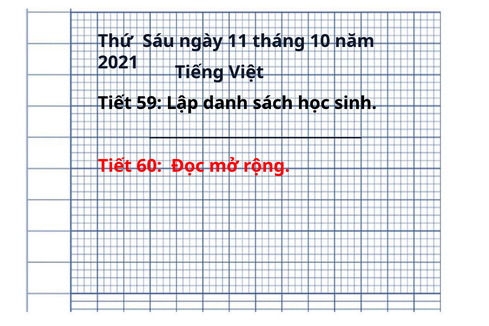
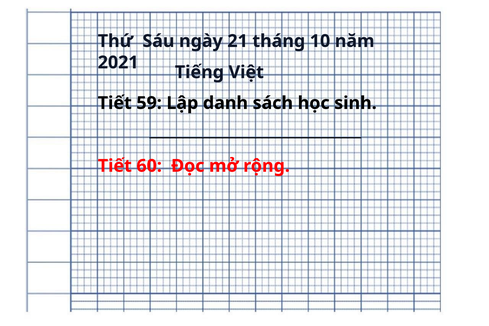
11: 11 -> 21 (238, 41)
